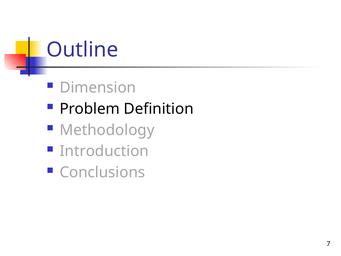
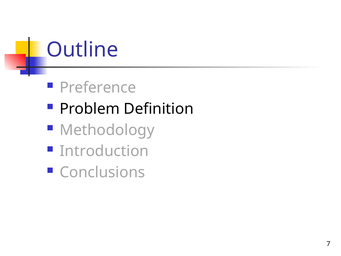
Dimension: Dimension -> Preference (98, 87)
